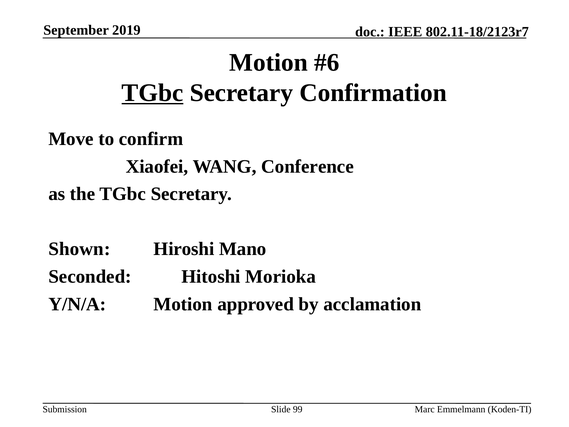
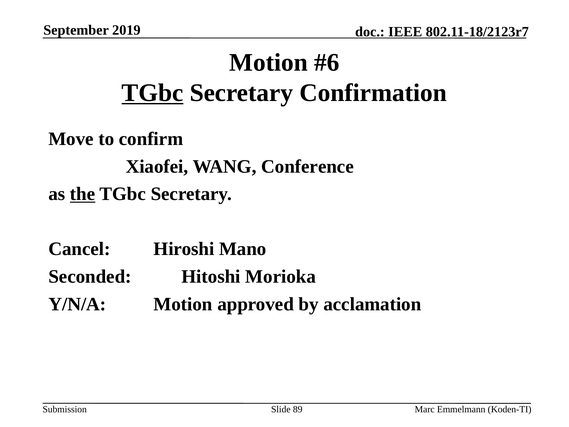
the underline: none -> present (83, 194)
Shown: Shown -> Cancel (79, 249)
99: 99 -> 89 (298, 409)
